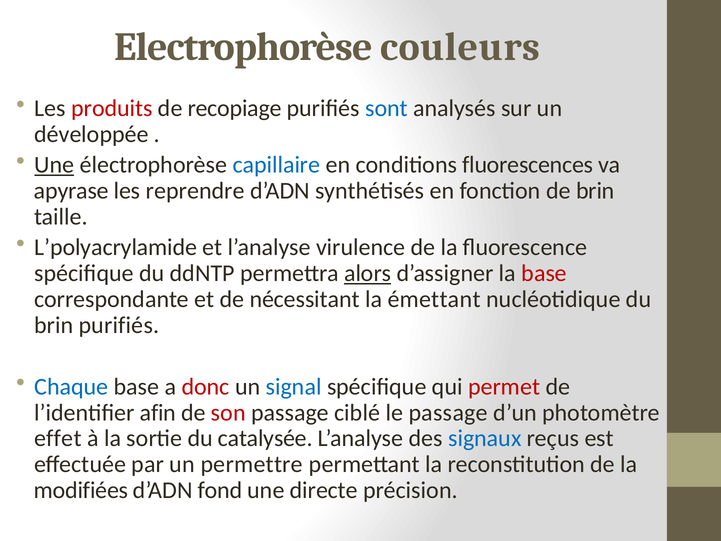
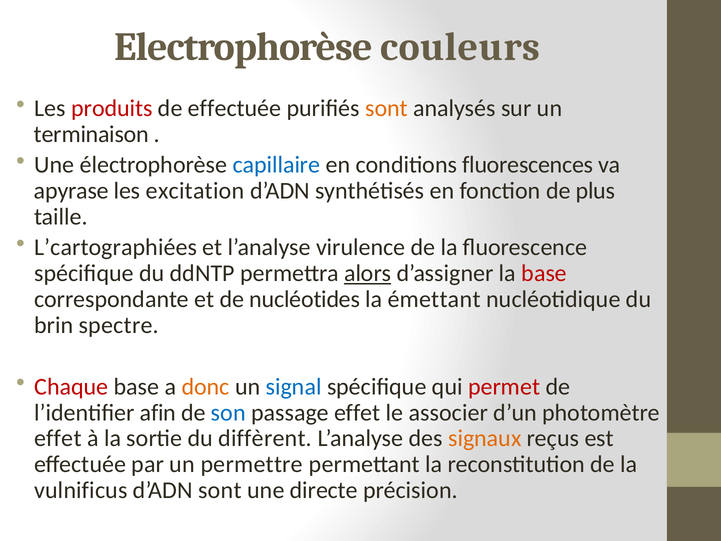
de recopiage: recopiage -> effectuée (235, 108)
sont colour: blue -> orange (386, 108)
développée: développée -> terminaison (91, 134)
Une underline: present -> none (54, 165)
reprendre: reprendre -> excitation (195, 191)
de brin: brin -> plus (595, 191)
L’polyacrylamide: L’polyacrylamide -> L’cartographiées (116, 247)
nécessitant: nécessitant -> nucléotides (305, 299)
brin purifiés: purifiés -> spectre (119, 325)
Chaque colour: blue -> red (71, 386)
donc colour: red -> orange (206, 386)
son colour: red -> blue (228, 412)
passage ciblé: ciblé -> effet (357, 412)
le passage: passage -> associer (448, 412)
catalysée: catalysée -> diffèrent (265, 438)
signaux colour: blue -> orange (485, 438)
modifiées: modifiées -> vulnificus (81, 490)
d’ADN fond: fond -> sont (220, 490)
